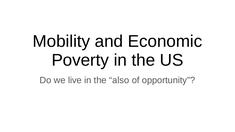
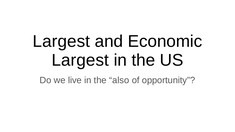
Mobility: Mobility -> Largest (61, 41)
Poverty: Poverty -> Largest (80, 60)
